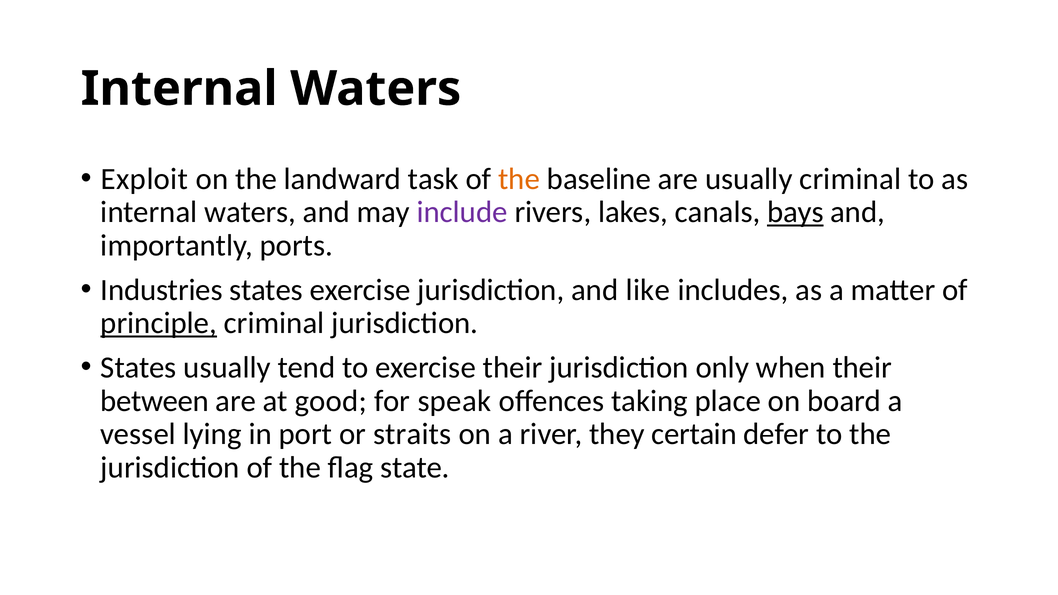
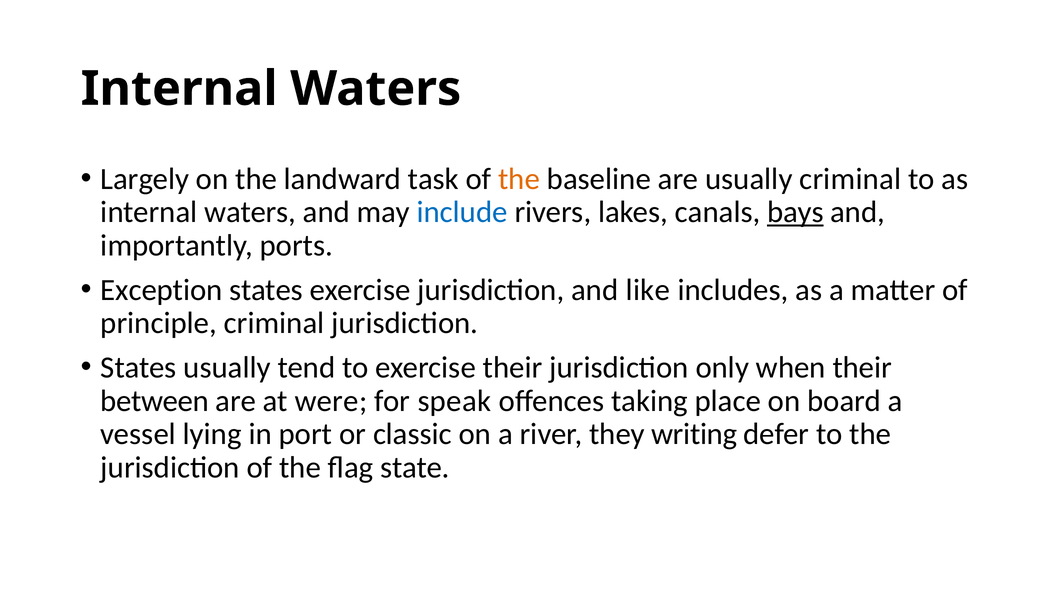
Exploit: Exploit -> Largely (145, 179)
include colour: purple -> blue (462, 212)
Industries: Industries -> Exception (162, 290)
principle underline: present -> none (159, 323)
good: good -> were (331, 401)
straits: straits -> classic (412, 434)
certain: certain -> writing (694, 434)
